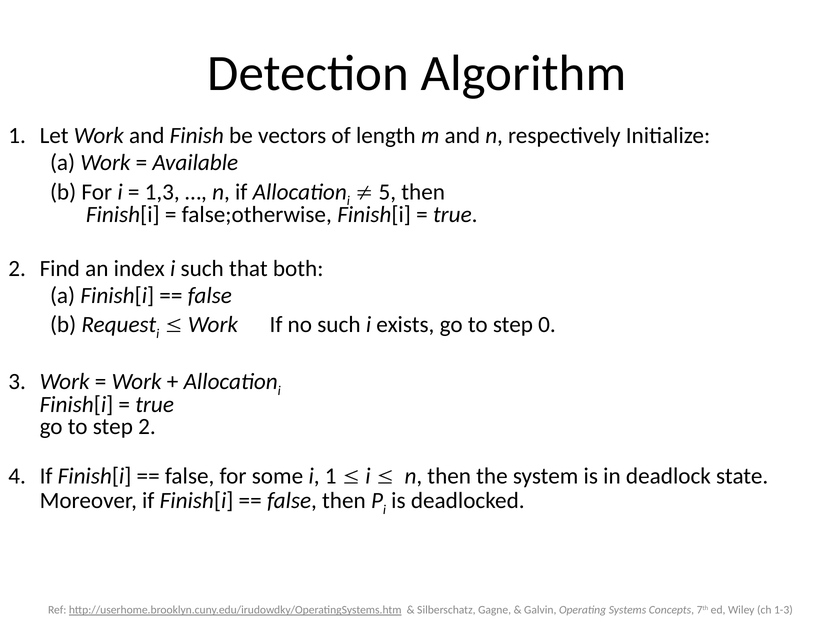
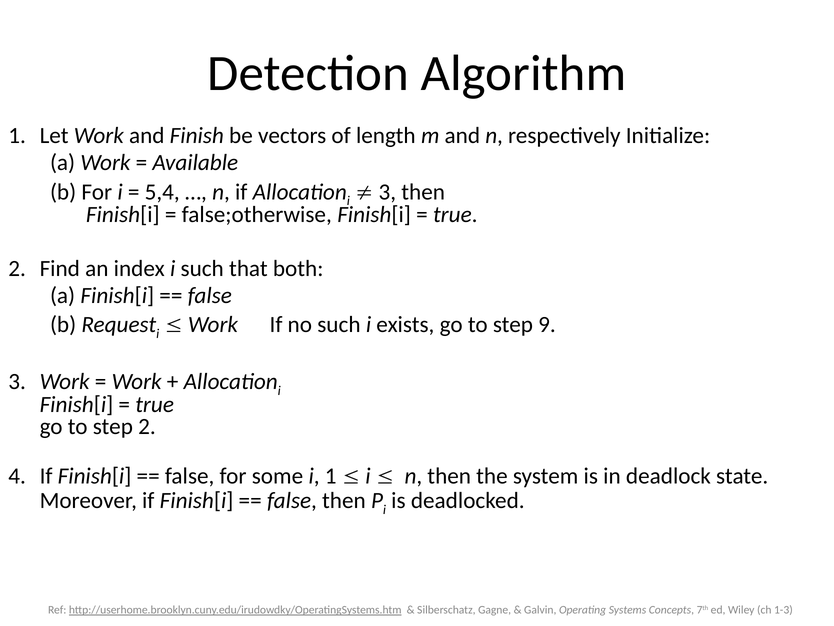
1,3: 1,3 -> 5,4 (162, 192)
5: 5 -> 3 (387, 192)
0: 0 -> 9 (547, 325)
